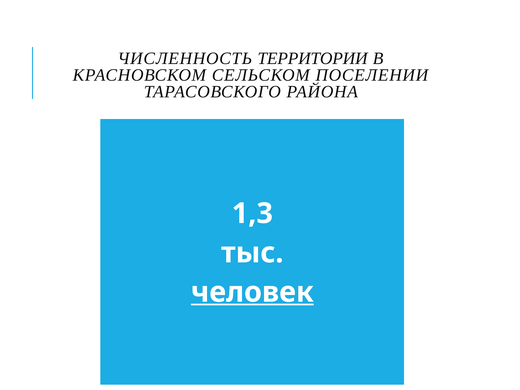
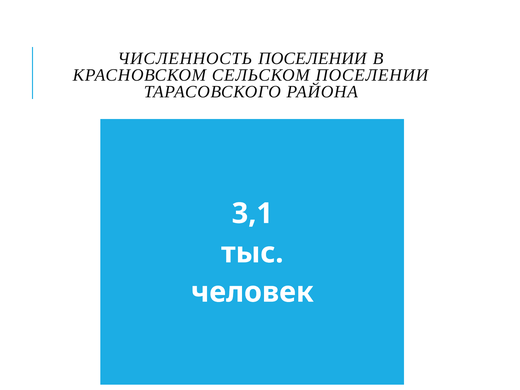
ЧИСЛЕННОСТЬ ТЕРРИТОРИИ: ТЕРРИТОРИИ -> ПОСЕЛЕНИИ (312, 59)
1,3: 1,3 -> 3,1 (252, 213)
человек underline: present -> none (252, 292)
